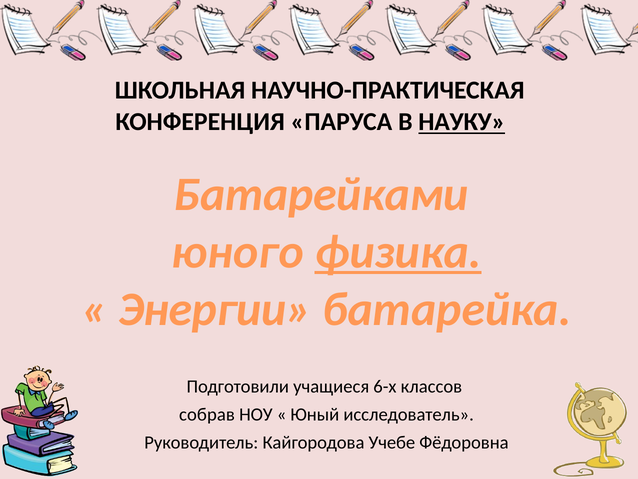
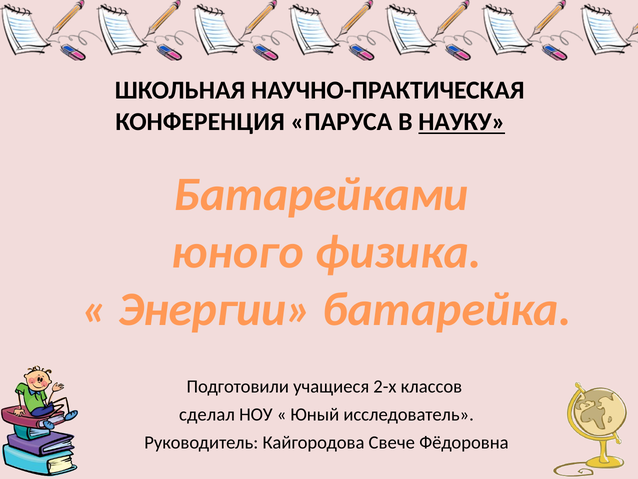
физика underline: present -> none (398, 252)
6-х: 6-х -> 2-х (385, 386)
собрав: собрав -> сделал (207, 414)
Учебе: Учебе -> Свече (392, 442)
